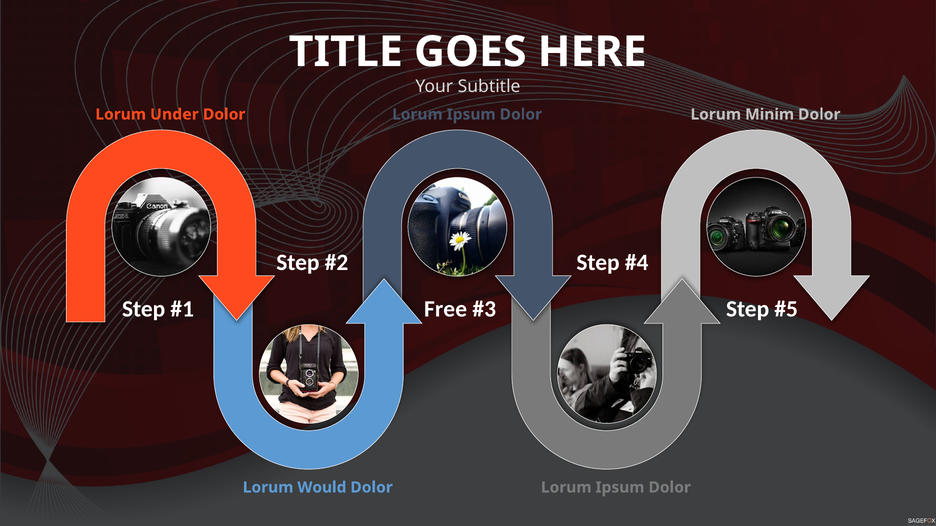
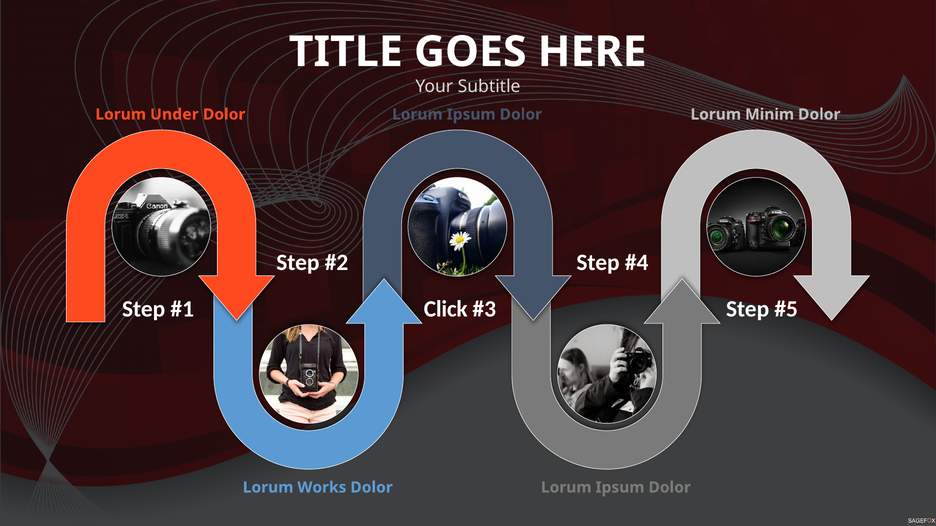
Free: Free -> Click (446, 309)
Would: Would -> Works (322, 488)
